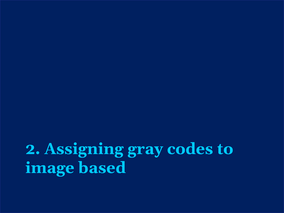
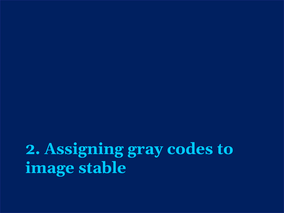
based: based -> stable (102, 168)
